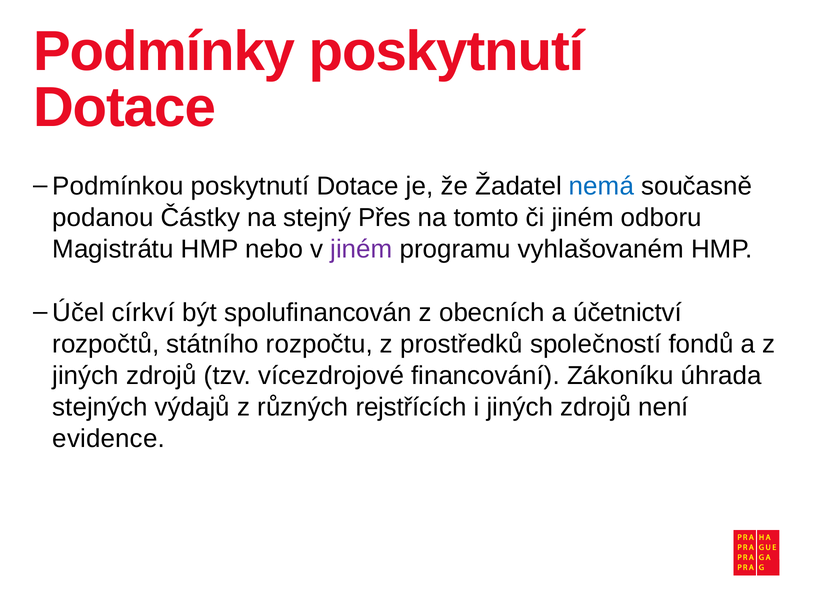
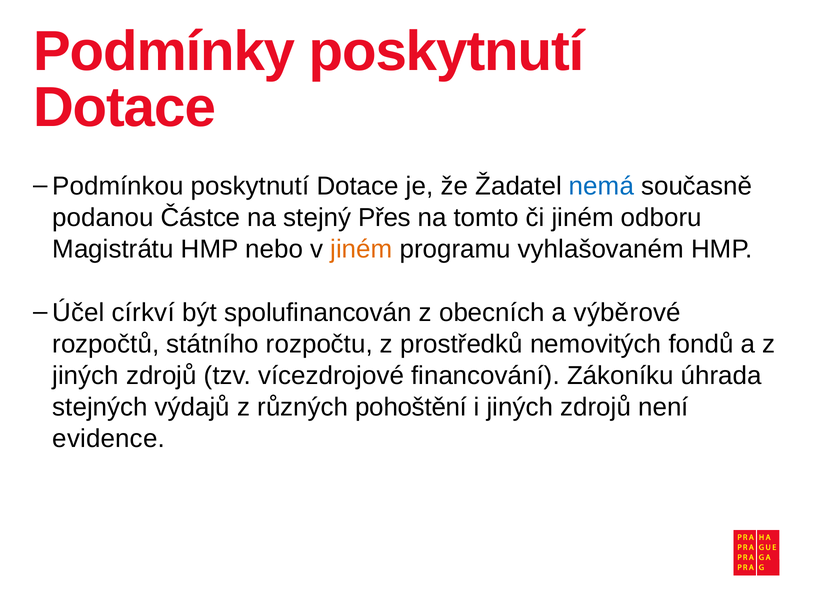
Částky: Částky -> Částce (200, 218)
jiném colour: purple -> orange (361, 250)
účetnictví: účetnictví -> výběrové (627, 313)
společností: společností -> nemovitých (596, 345)
rejstřících: rejstřících -> pohoštění (411, 408)
